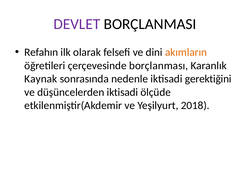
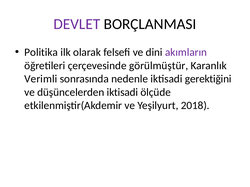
Refahın: Refahın -> Politika (41, 52)
akımların colour: orange -> purple (186, 52)
borçlanması: borçlanması -> görülmüştür (159, 66)
Kaynak: Kaynak -> Verimli (41, 79)
